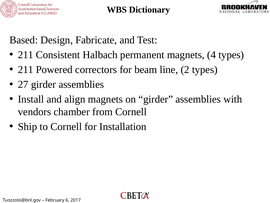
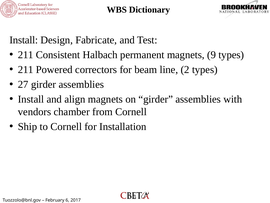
Based: Based -> Install (24, 40)
4: 4 -> 9 (212, 55)
